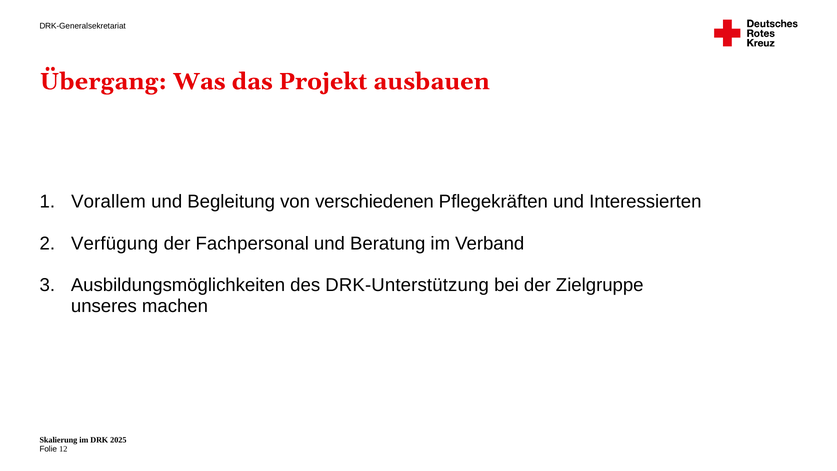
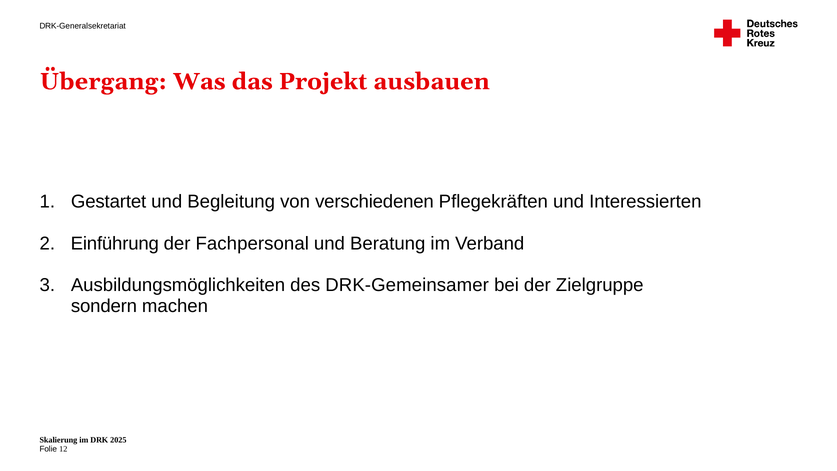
Vorallem: Vorallem -> Gestartet (109, 202)
Verfügung: Verfügung -> Einführung (115, 243)
DRK-Unterstützung: DRK-Unterstützung -> DRK-Gemeinsamer (407, 285)
unseres: unseres -> sondern (104, 306)
